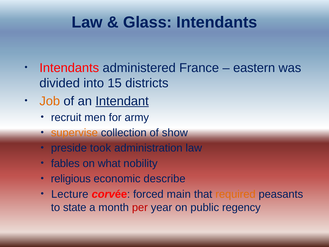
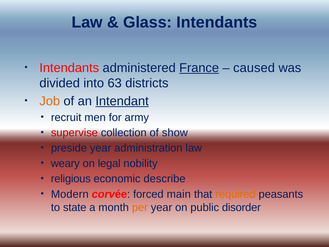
France underline: none -> present (199, 68)
eastern: eastern -> caused (254, 68)
15: 15 -> 63 (115, 83)
supervise colour: orange -> red (74, 133)
preside took: took -> year (101, 148)
fables: fables -> weary (65, 163)
what: what -> legal (109, 163)
Lecture: Lecture -> Modern (70, 194)
per colour: red -> orange (140, 207)
regency: regency -> disorder (241, 207)
